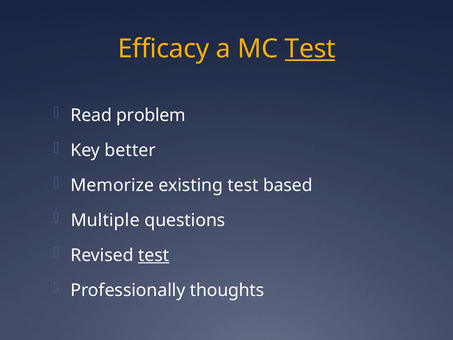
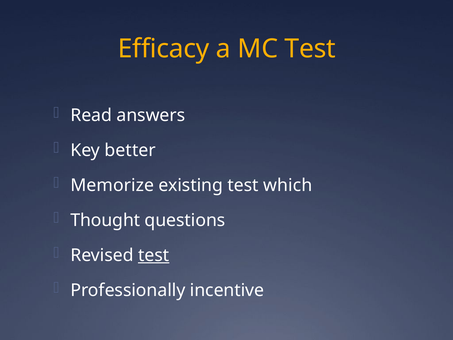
Test underline: present -> none (310, 49)
problem: problem -> answers (151, 115)
based: based -> which (288, 185)
Multiple: Multiple -> Thought (105, 220)
thoughts: thoughts -> incentive (227, 290)
